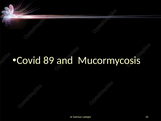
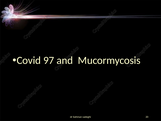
89: 89 -> 97 (49, 60)
